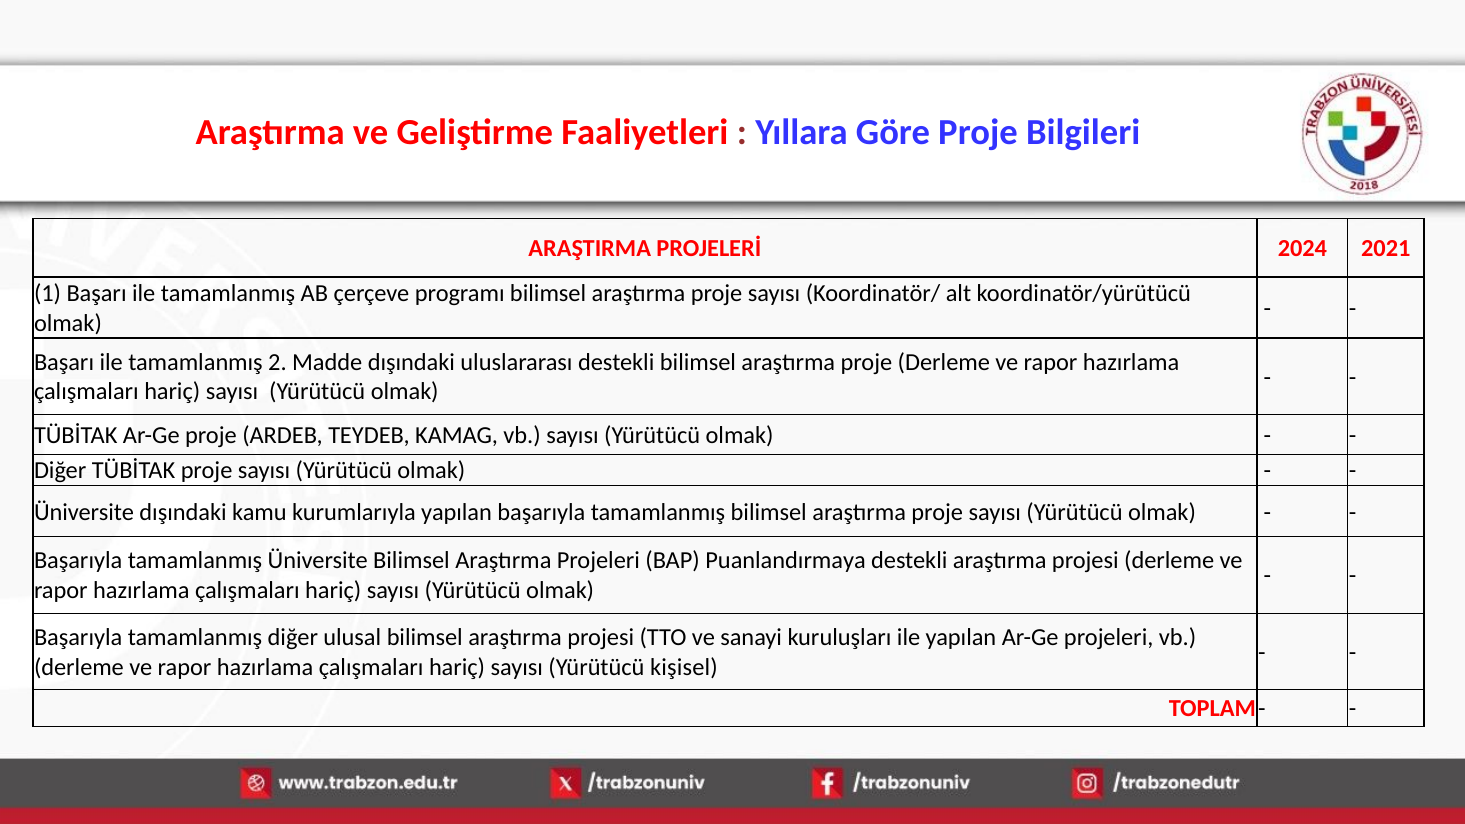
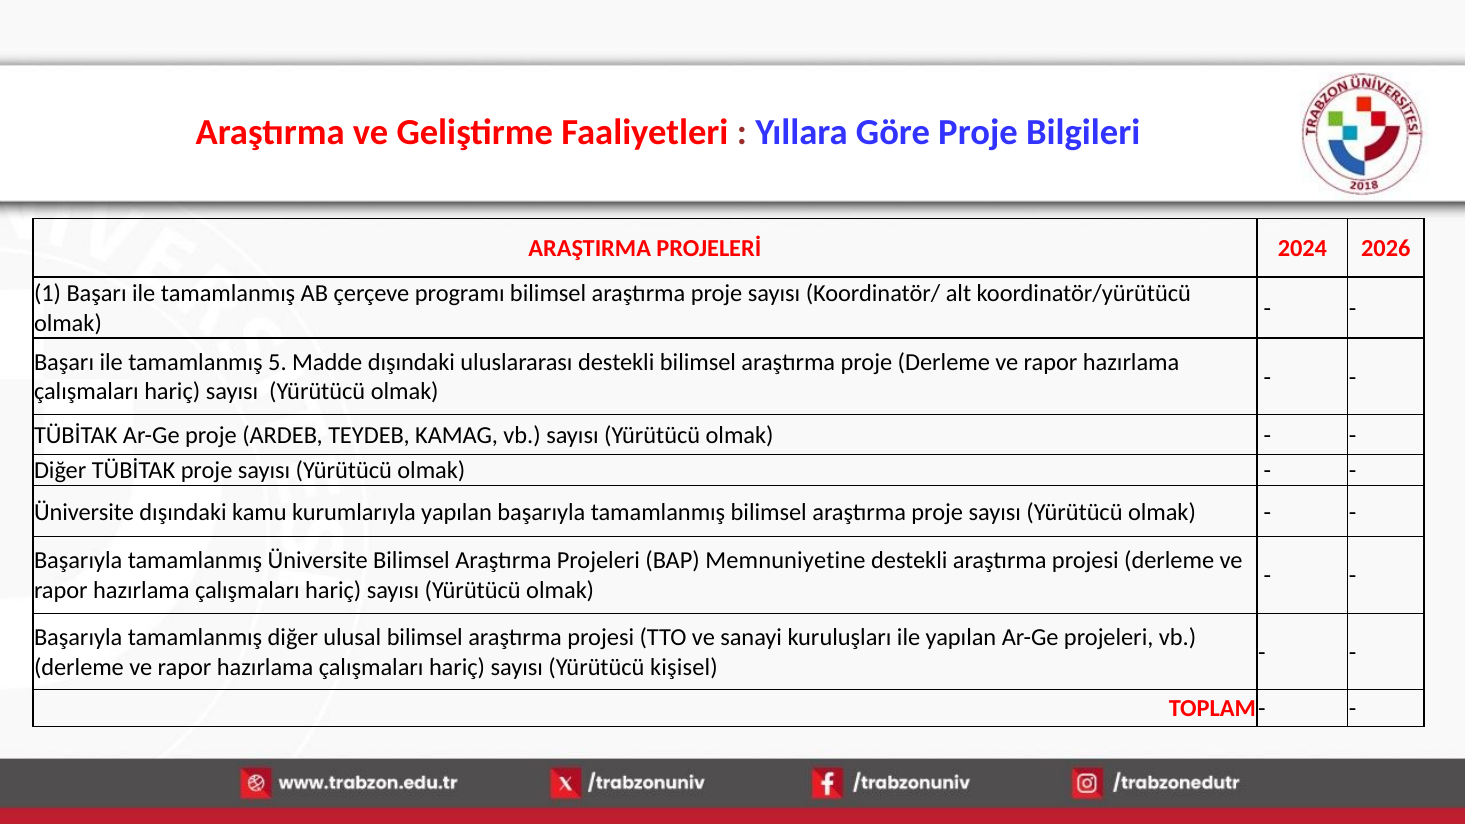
2021: 2021 -> 2026 (1386, 249)
2: 2 -> 5 (277, 362)
Puanlandırmaya: Puanlandırmaya -> Memnuniyetine (785, 561)
